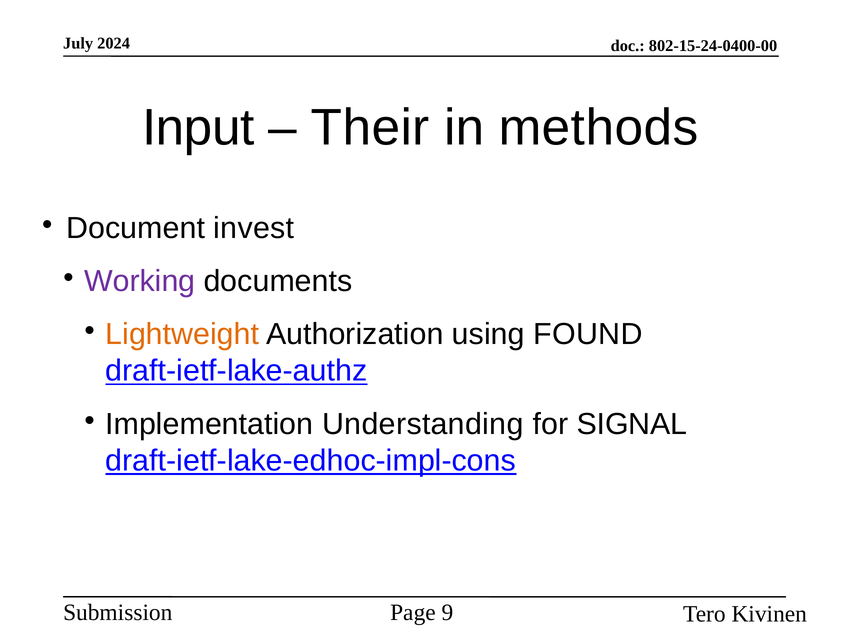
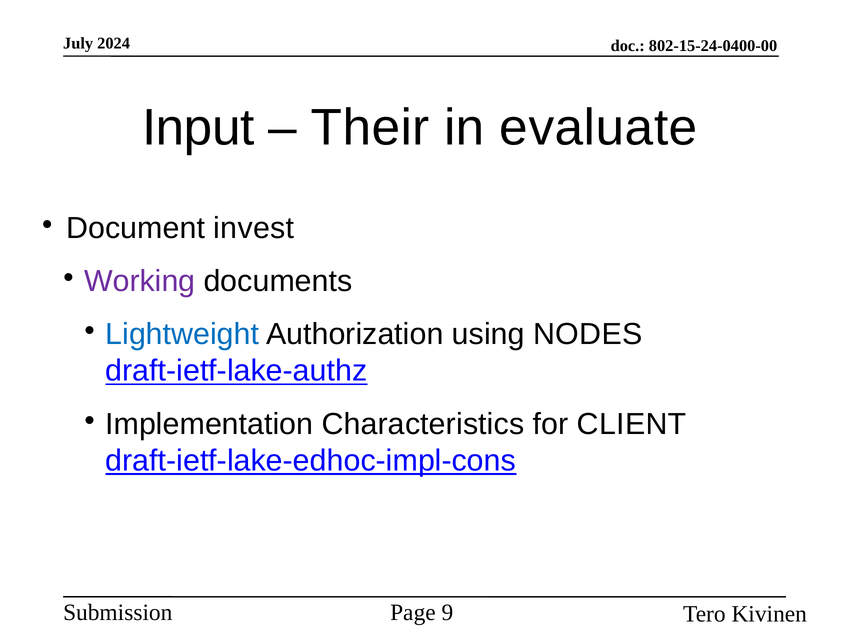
methods: methods -> evaluate (598, 128)
Lightweight colour: orange -> blue (182, 334)
FOUND: FOUND -> NODES (588, 334)
Understanding: Understanding -> Characteristics (423, 424)
SIGNAL: SIGNAL -> CLIENT (632, 424)
